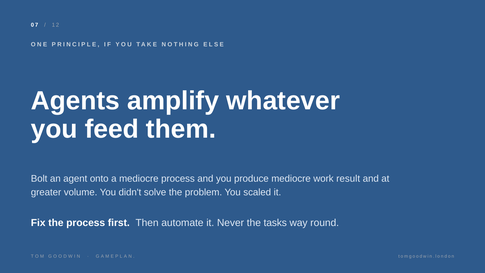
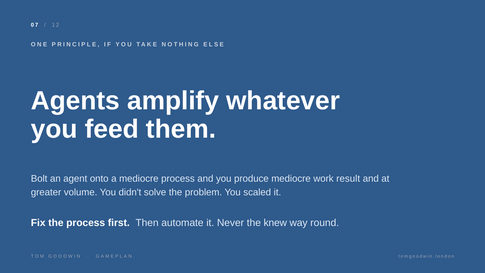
tasks: tasks -> knew (275, 223)
